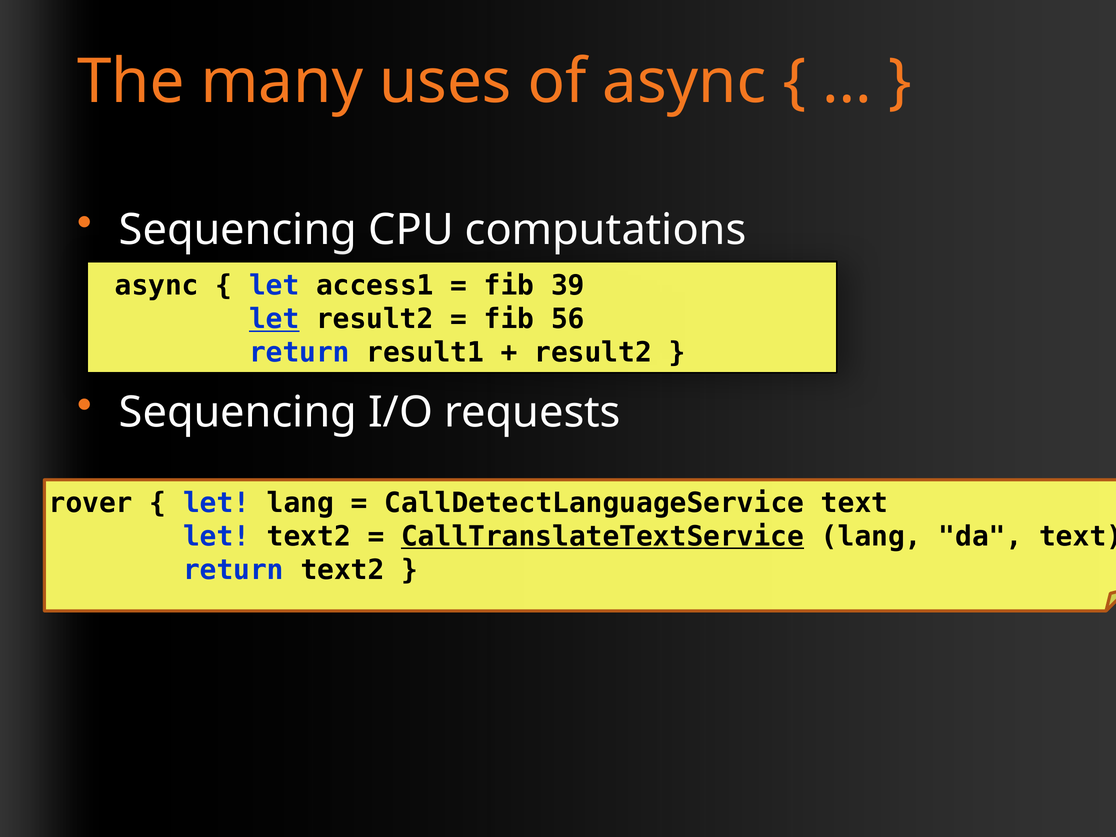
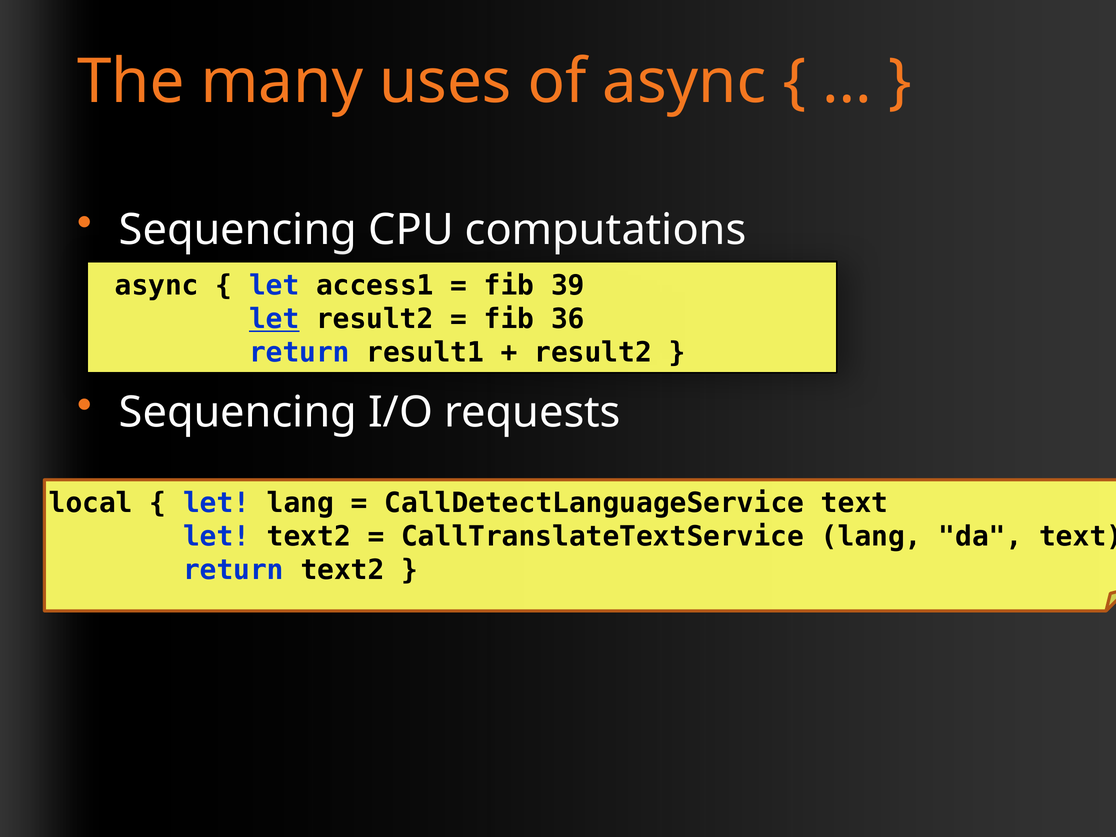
56: 56 -> 36 (568, 319)
rover: rover -> local (91, 503)
CallTranslateTextService underline: present -> none (603, 536)
